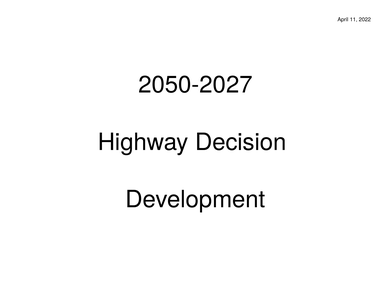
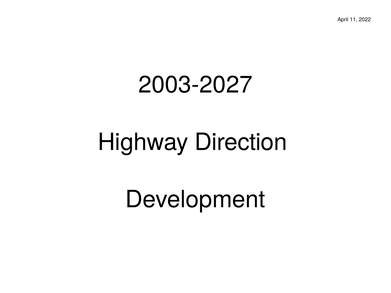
2050-2027: 2050-2027 -> 2003-2027 (195, 85)
Decision: Decision -> Direction (241, 142)
